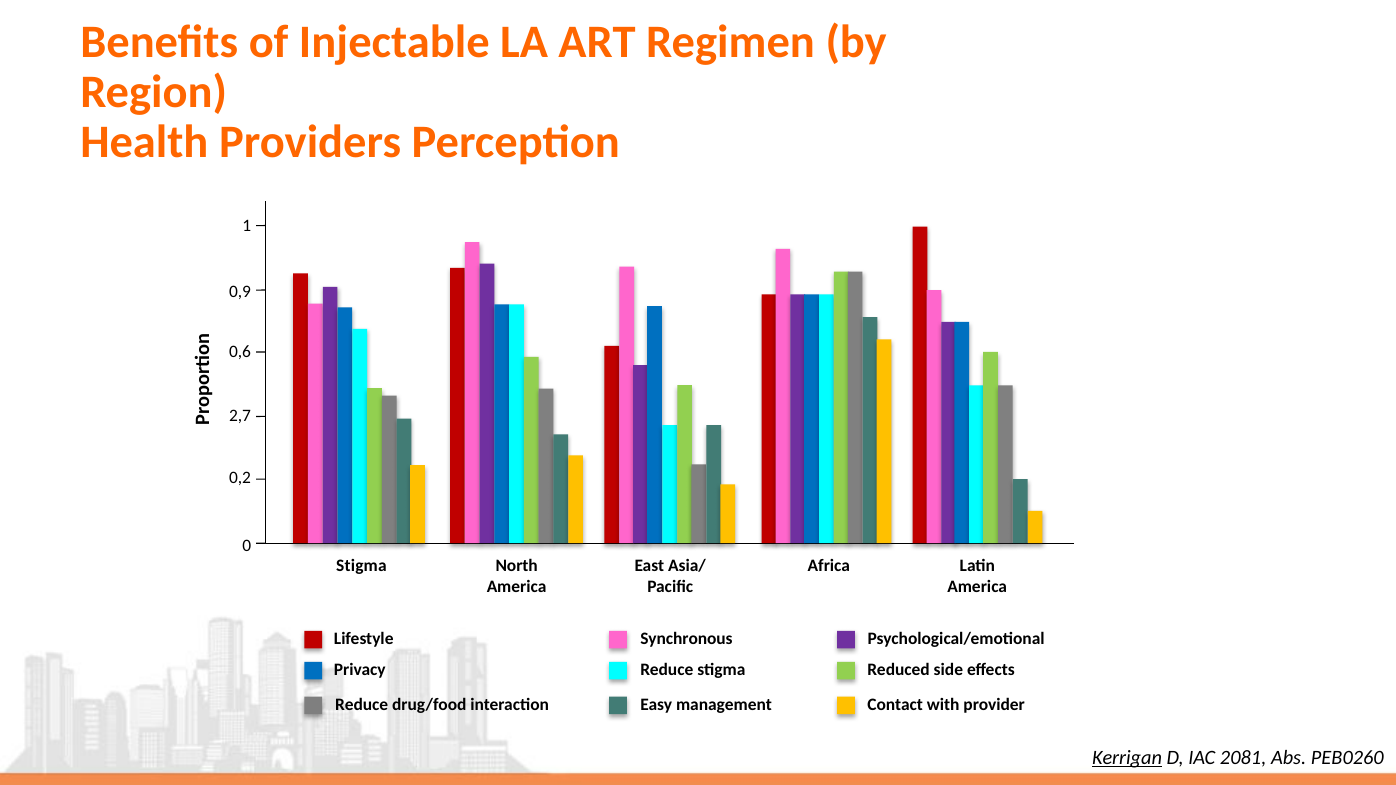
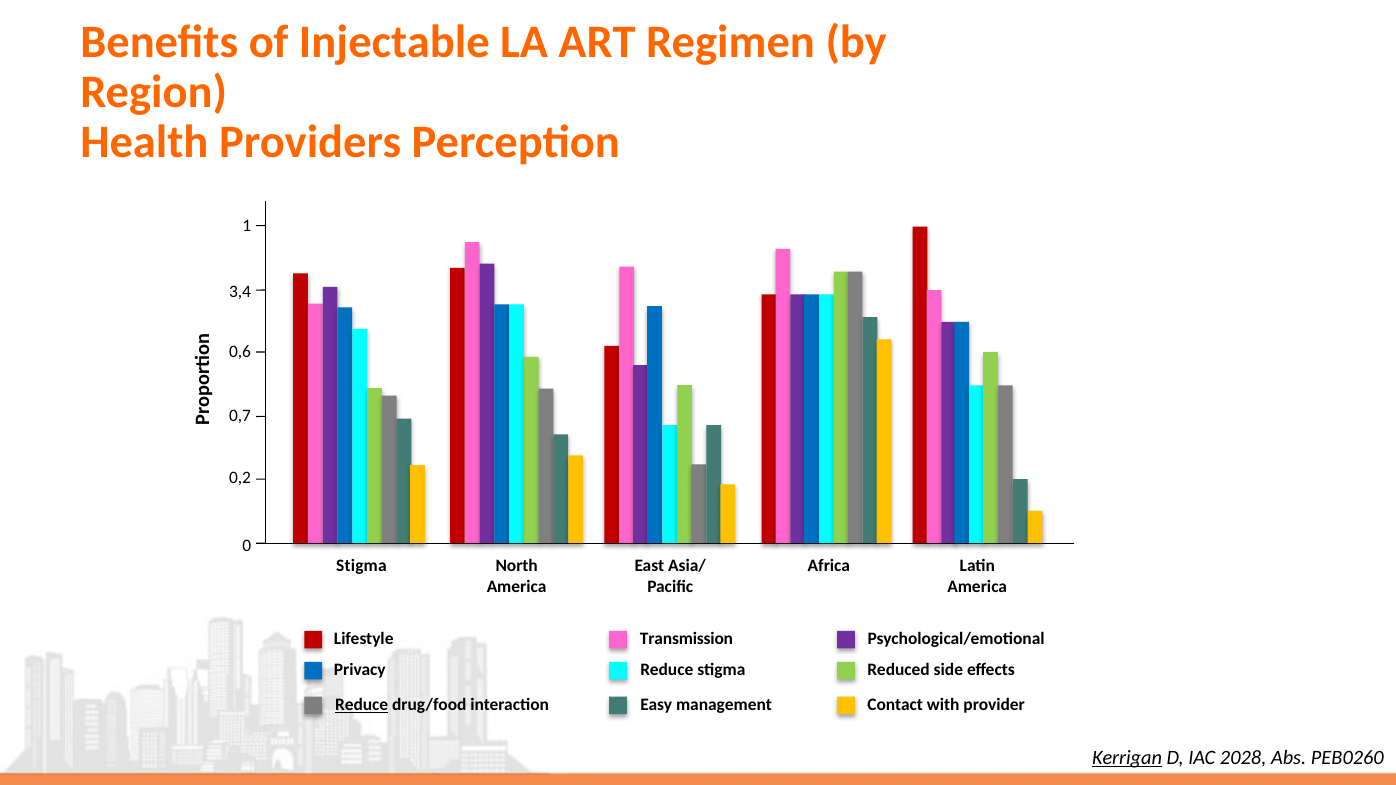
0,9: 0,9 -> 3,4 (240, 291)
2,7: 2,7 -> 0,7 (240, 416)
Synchronous: Synchronous -> Transmission (687, 639)
Reduce underline: none -> present (362, 705)
2081: 2081 -> 2028 (1243, 758)
